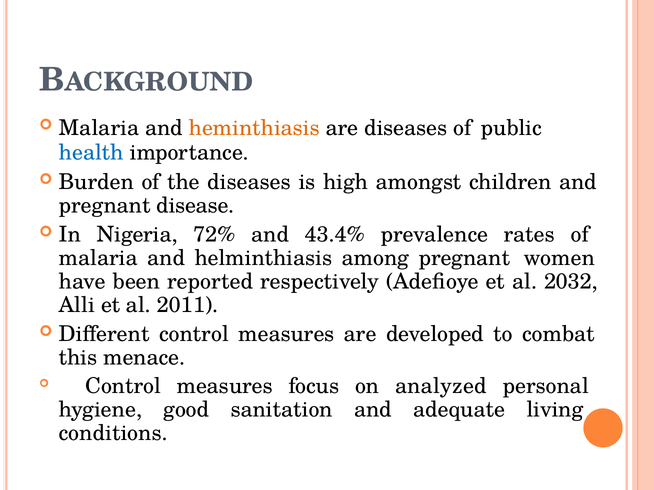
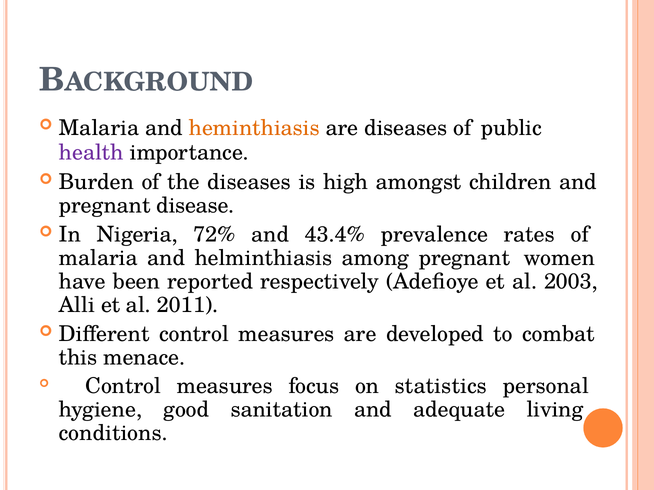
health colour: blue -> purple (91, 153)
2032: 2032 -> 2003 (571, 282)
analyzed: analyzed -> statistics (441, 386)
